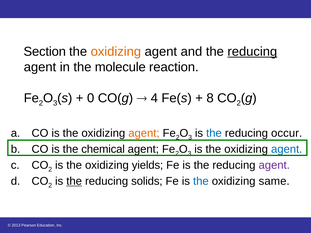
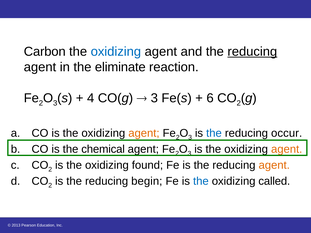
Section: Section -> Carbon (45, 52)
oxidizing colour: orange -> blue (116, 52)
molecule: molecule -> eliminate (120, 67)
0: 0 -> 4 (91, 98)
4: 4 -> 3 (154, 98)
8: 8 -> 6 (210, 98)
agent colour: blue -> orange (287, 149)
yields: yields -> found (147, 165)
agent colour: purple -> orange (274, 165)
the underline: present -> none (74, 181)
solids: solids -> begin (147, 181)
same: same -> called (274, 181)
